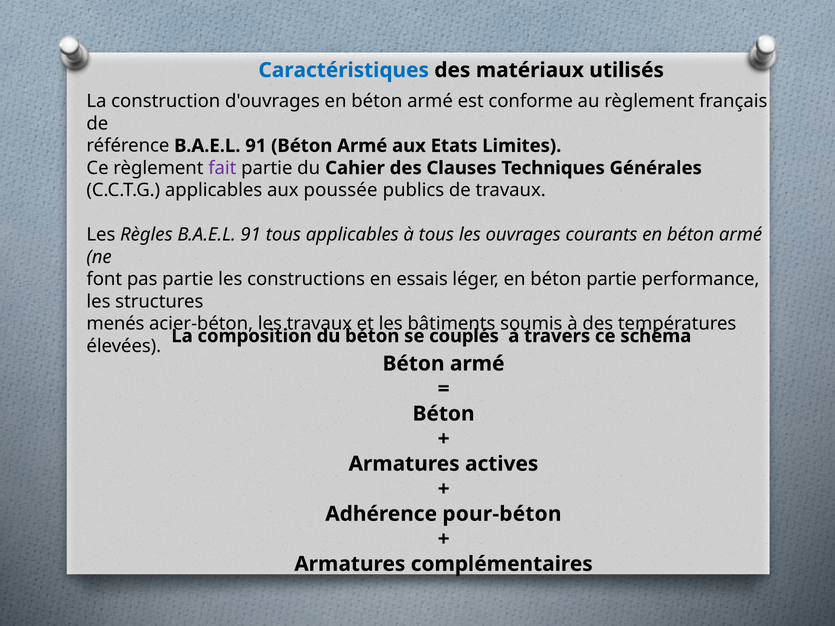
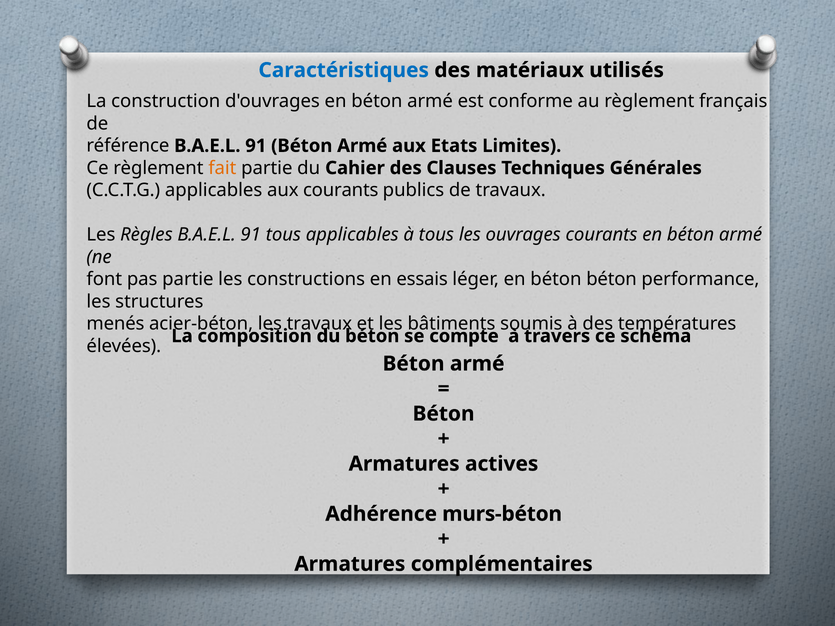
fait colour: purple -> orange (222, 168)
aux poussée: poussée -> courants (341, 190)
béton partie: partie -> béton (612, 279)
couplés: couplés -> compte (464, 336)
pour-béton: pour-béton -> murs-béton (502, 514)
